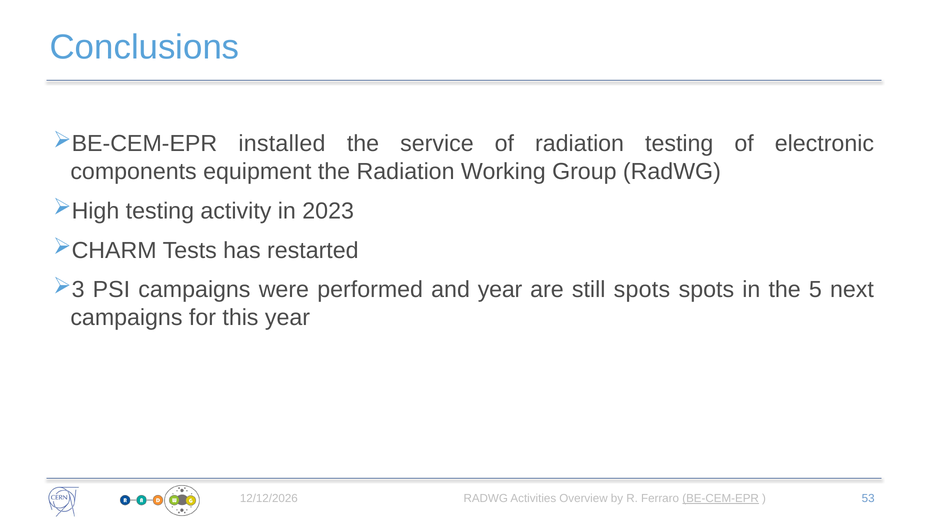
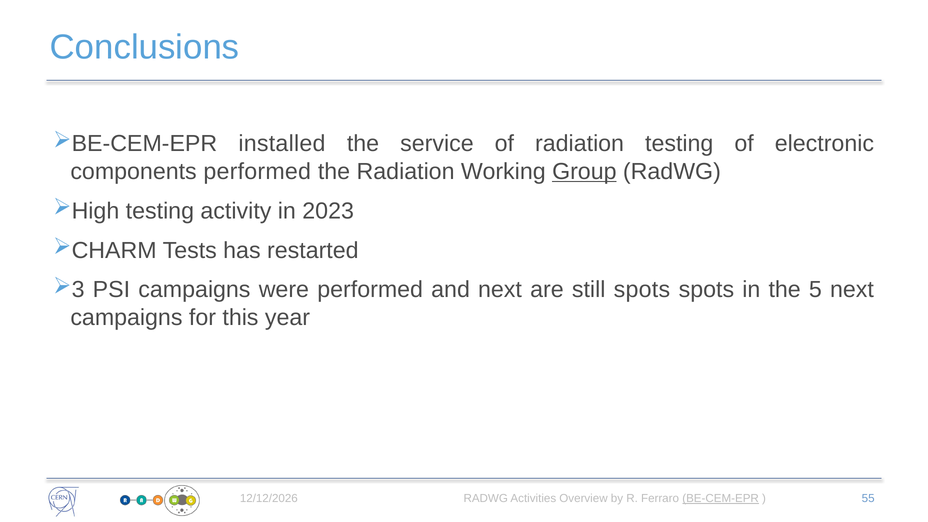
components equipment: equipment -> performed (257, 172)
Group underline: none -> present (584, 172)
and year: year -> next (500, 290)
53: 53 -> 55 (868, 498)
